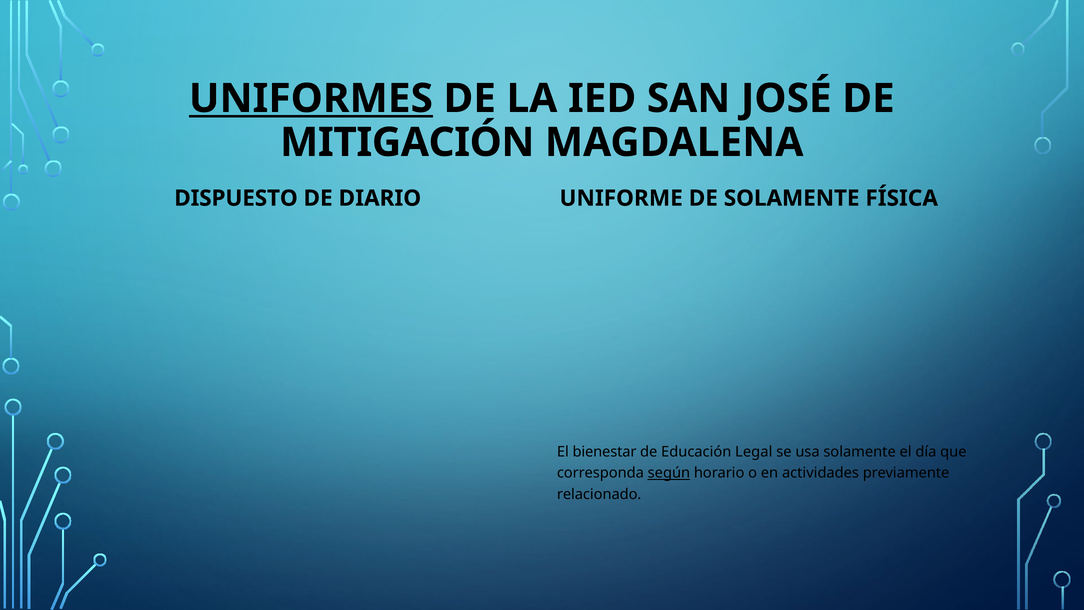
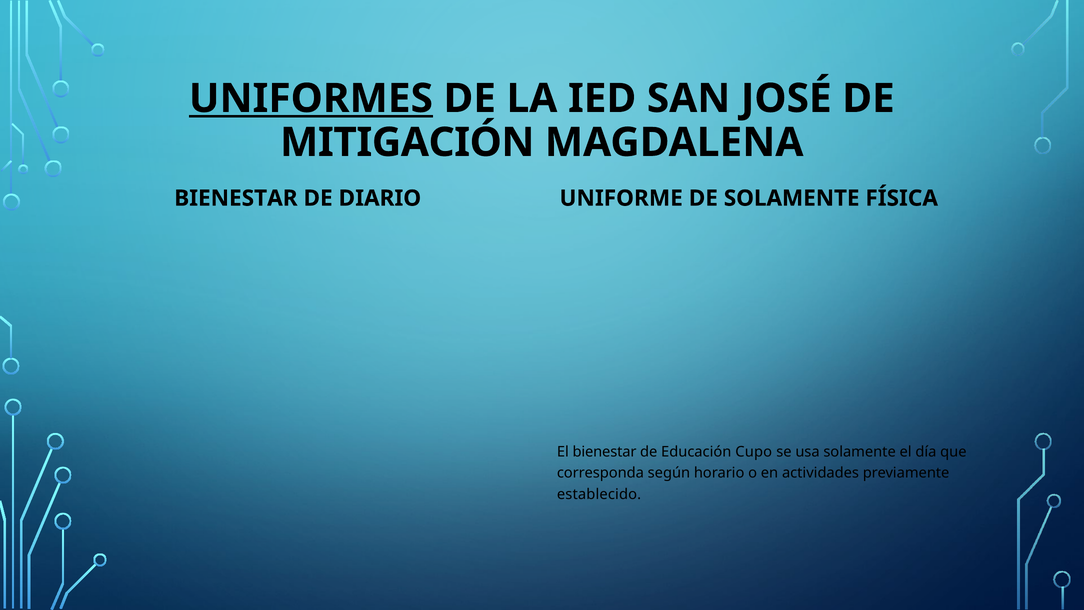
DISPUESTO: DISPUESTO -> BIENESTAR (236, 198)
Legal: Legal -> Cupo (754, 452)
según underline: present -> none (669, 473)
relacionado: relacionado -> establecido (599, 494)
